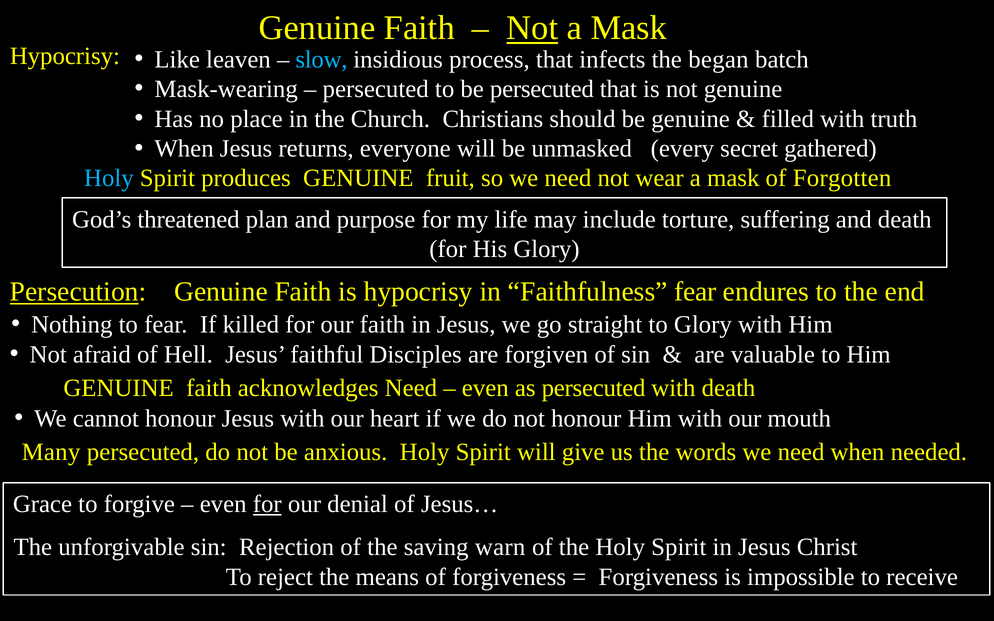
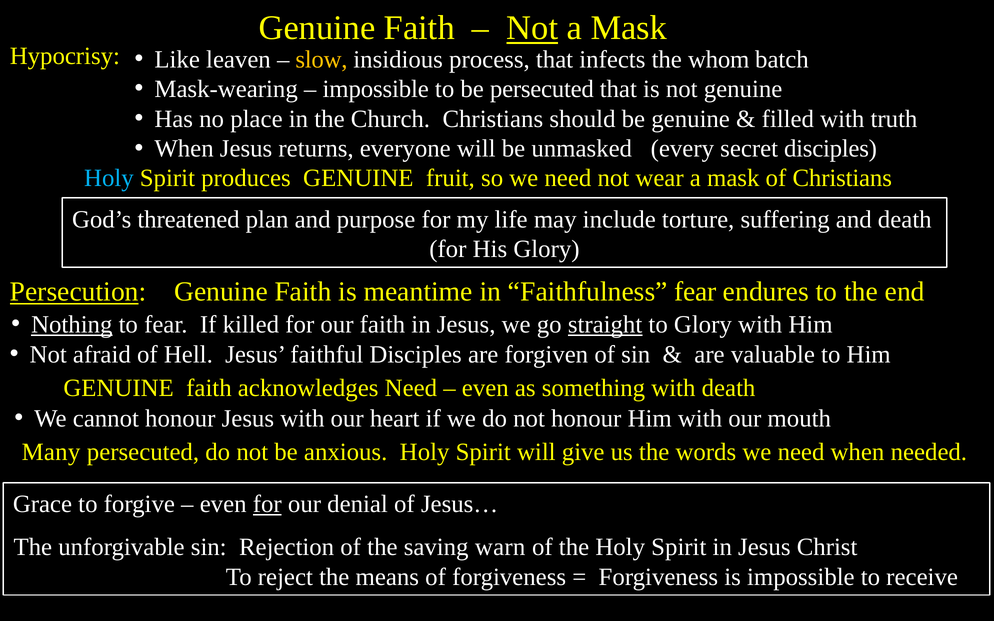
slow colour: light blue -> yellow (321, 59)
began: began -> whom (719, 59)
persecuted: persecuted -> impossible (376, 89)
secret gathered: gathered -> disciples (831, 149)
of Forgotten: Forgotten -> Christians (842, 178)
is hypocrisy: hypocrisy -> meantime (418, 292)
Nothing underline: none -> present (72, 325)
straight underline: none -> present (605, 325)
as persecuted: persecuted -> something (593, 388)
